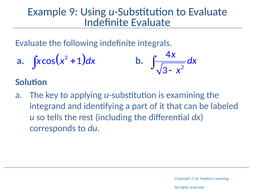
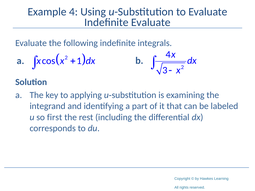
Example 9: 9 -> 4 (73, 12)
tells: tells -> first (55, 117)
